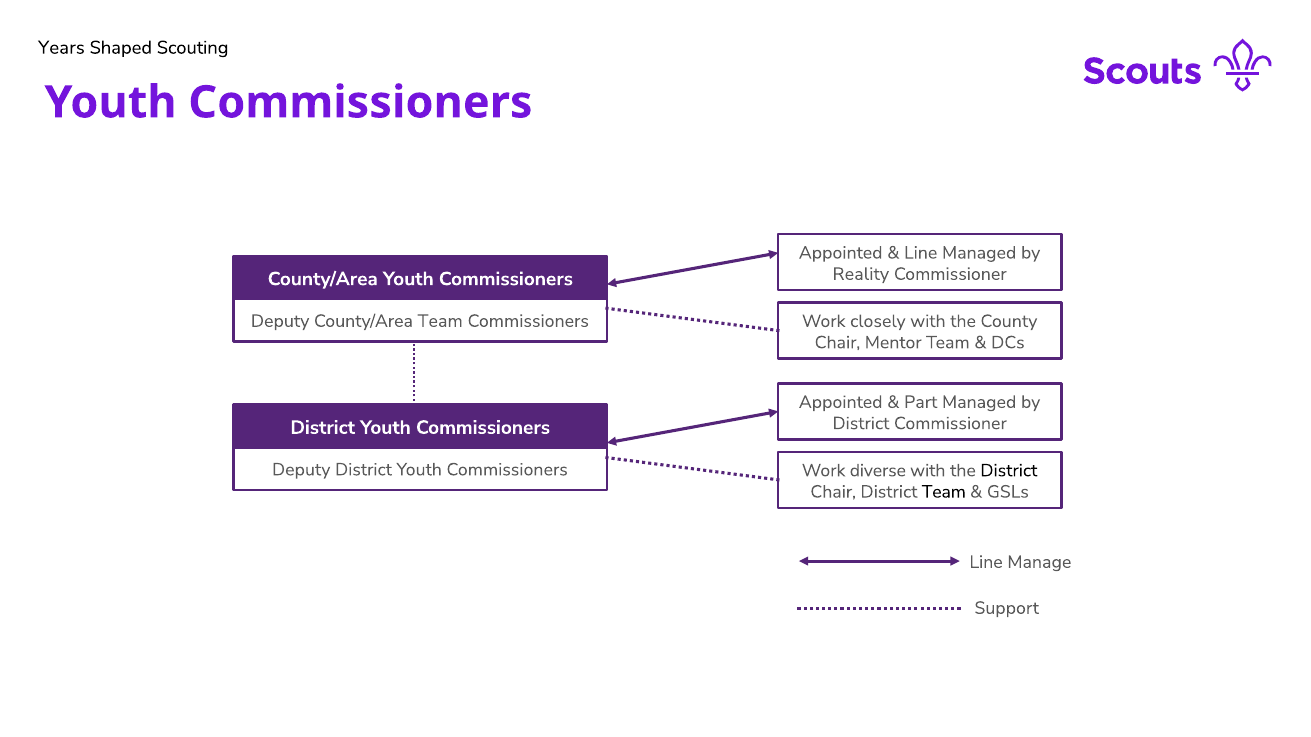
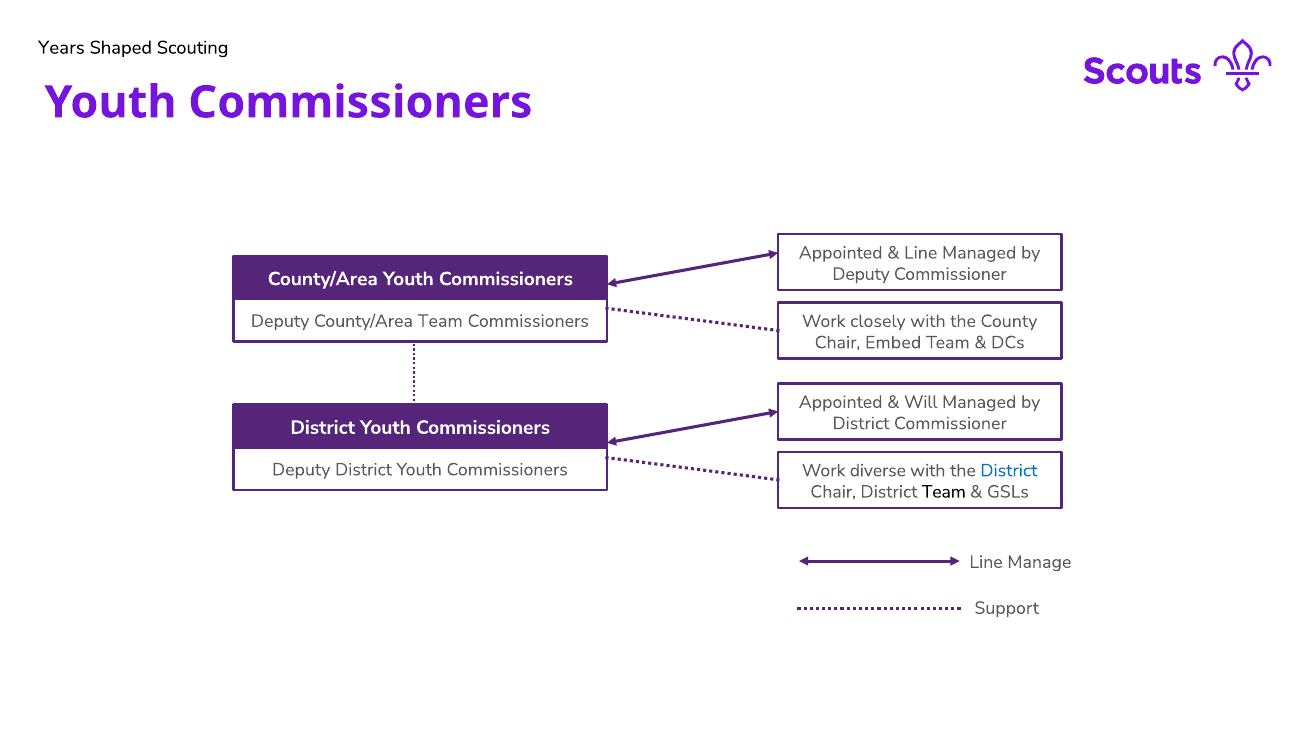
Reality: Reality -> Deputy (861, 274)
Mentor: Mentor -> Embed (893, 343)
Part: Part -> Will (921, 402)
District colour: black -> blue (1009, 471)
